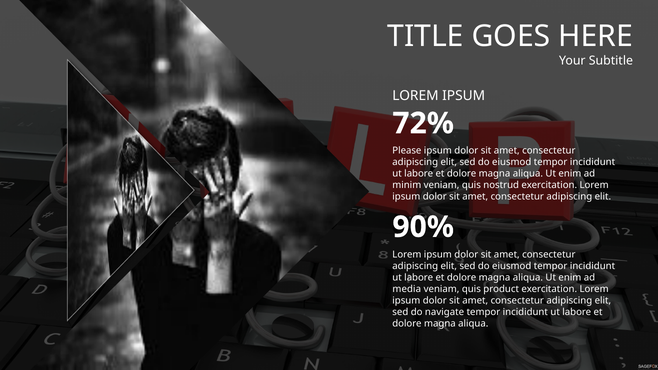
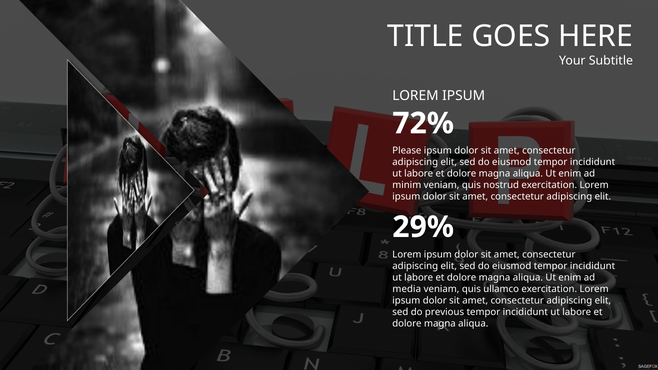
90%: 90% -> 29% (423, 227)
product: product -> ullamco (501, 289)
navigate: navigate -> previous (445, 312)
